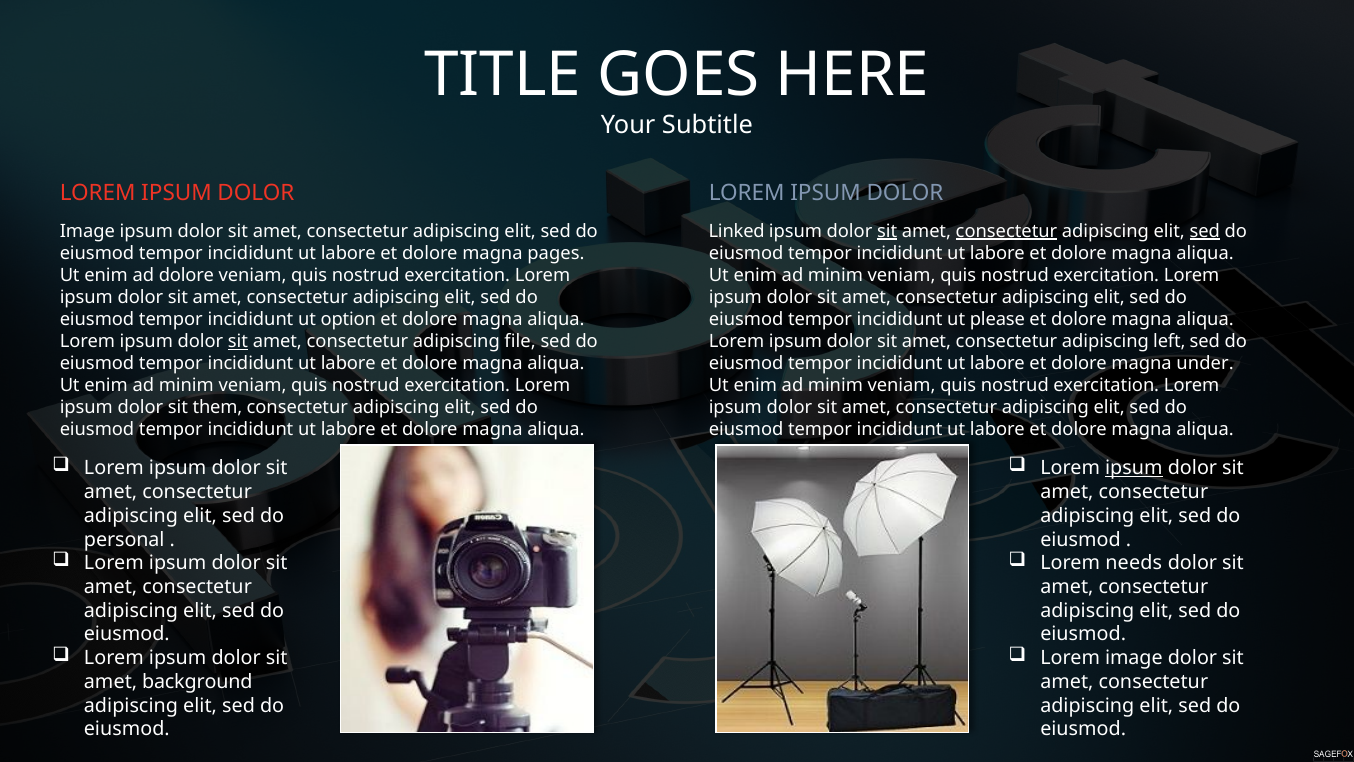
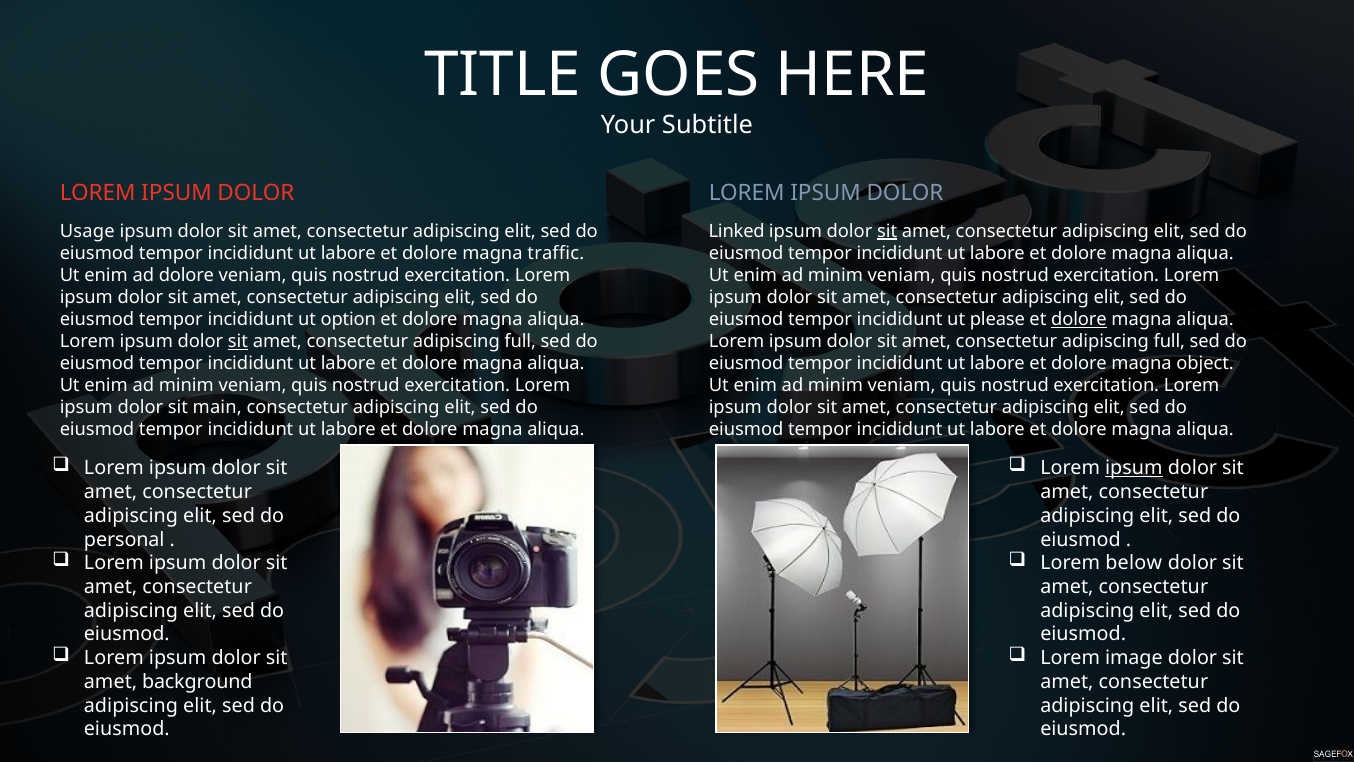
Image: Image -> Usage (87, 231)
consectetur underline: present -> none (1007, 231)
sed underline: present -> none (1205, 231)
pages: pages -> traffic (556, 253)
dolore underline: none -> present (1079, 319)
file: file -> full (520, 341)
left: left -> full (1169, 341)
under: under -> object (1205, 363)
them: them -> main (217, 407)
needs: needs -> below (1134, 563)
